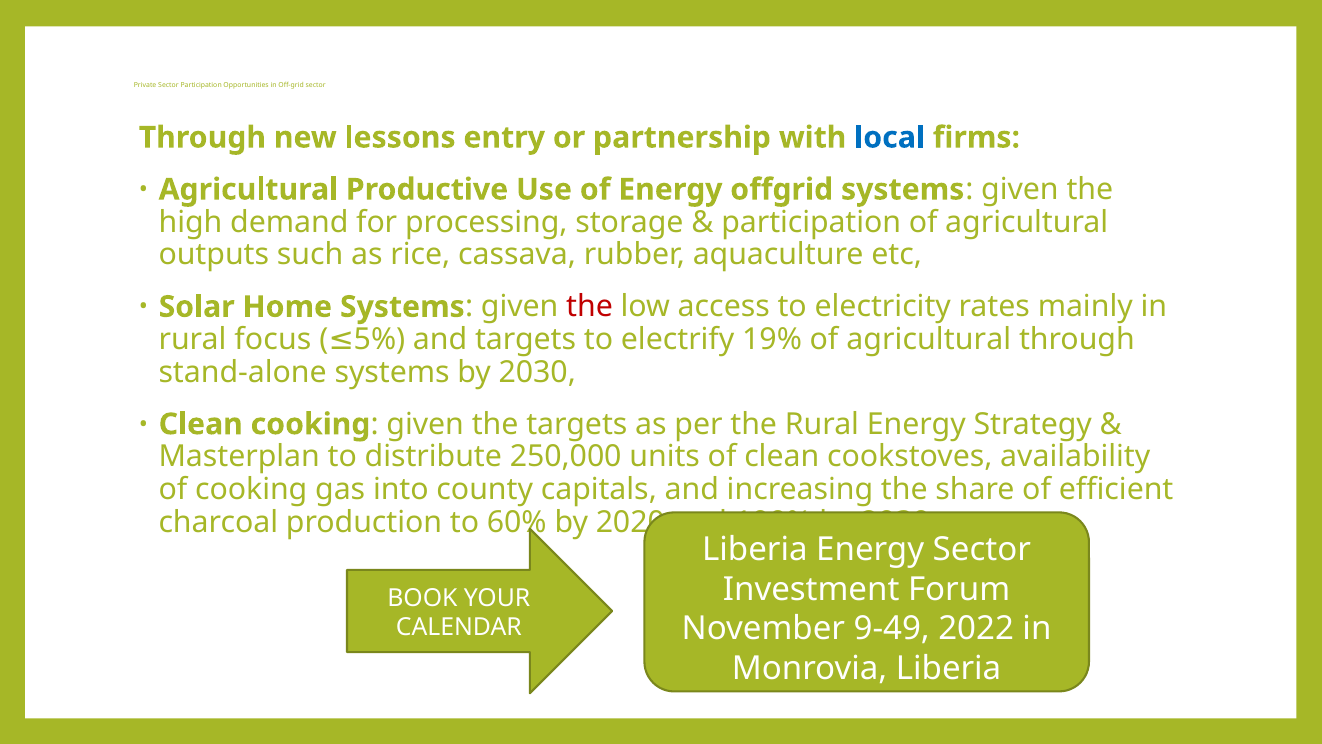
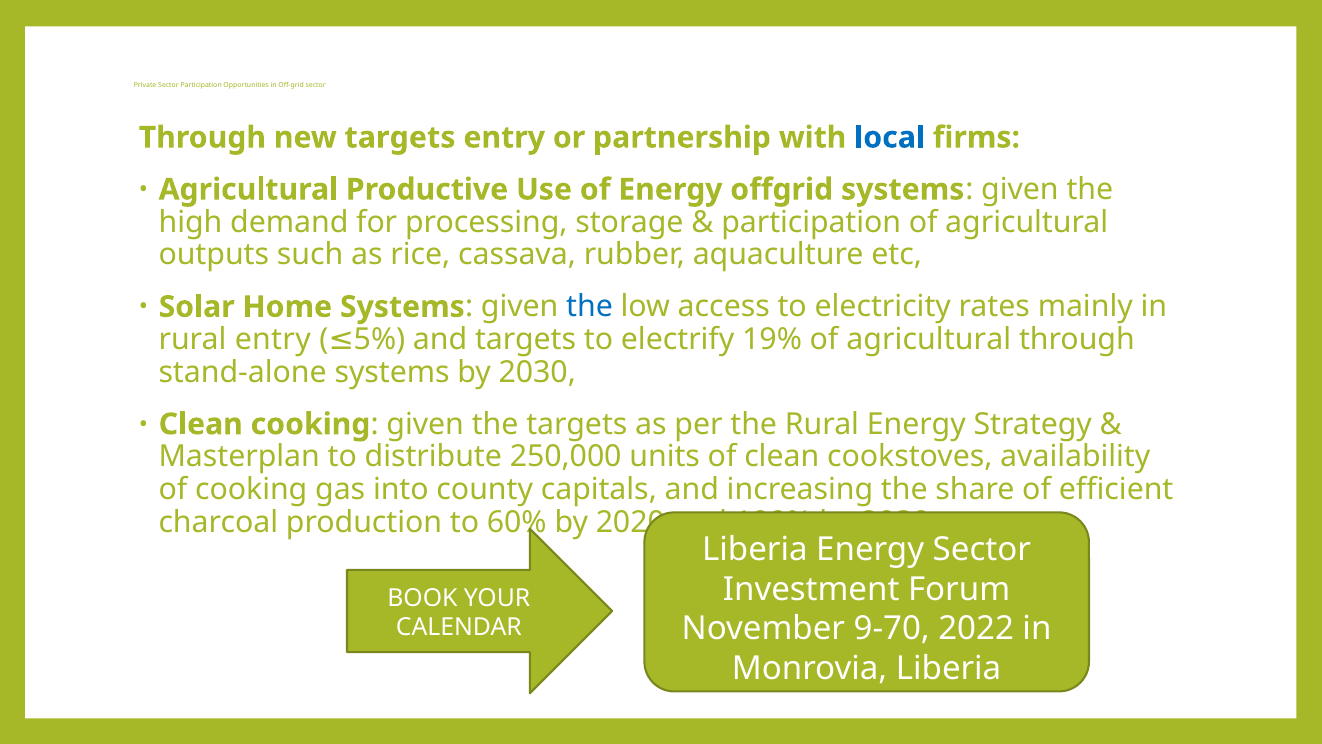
new lessons: lessons -> targets (400, 137)
the colour: red -> blue (590, 307)
rural focus: focus -> entry (273, 339)
9-49: 9-49 -> 9-70 (892, 629)
